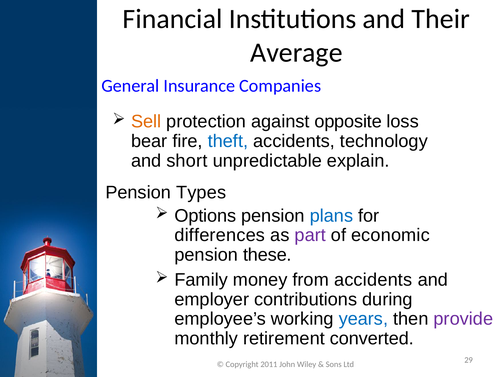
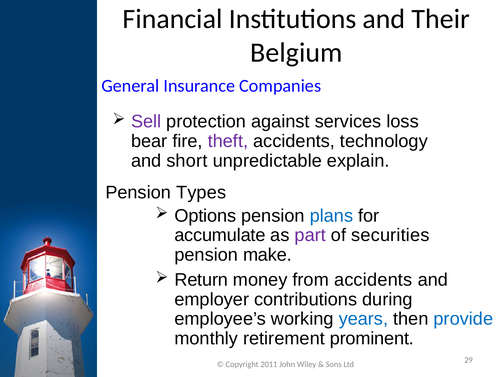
Average: Average -> Belgium (296, 53)
Sell colour: orange -> purple (146, 122)
opposite: opposite -> services (348, 122)
theft colour: blue -> purple (228, 141)
differences: differences -> accumulate (220, 235)
economic: economic -> securities (390, 235)
these: these -> make (267, 255)
Family: Family -> Return (201, 280)
provide colour: purple -> blue (463, 319)
converted: converted -> prominent (372, 339)
